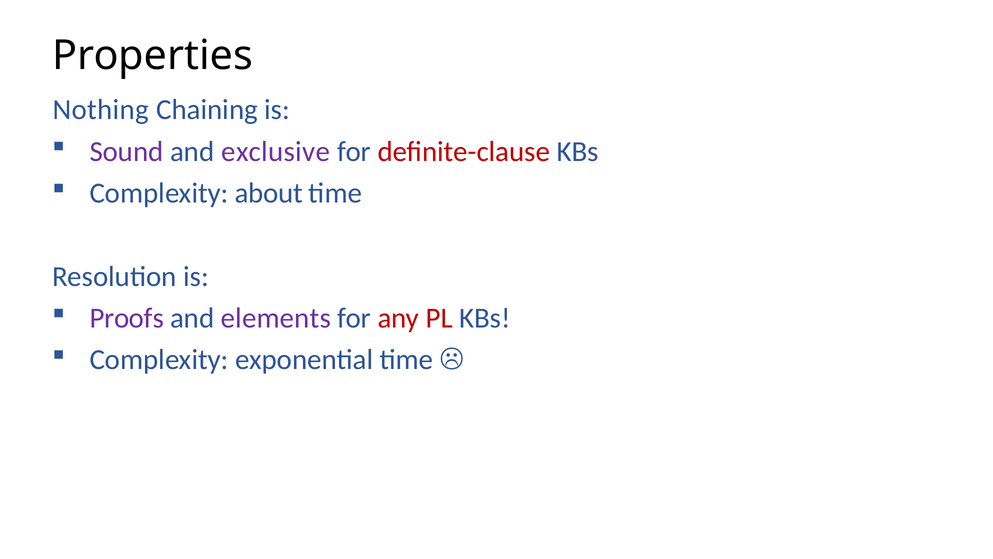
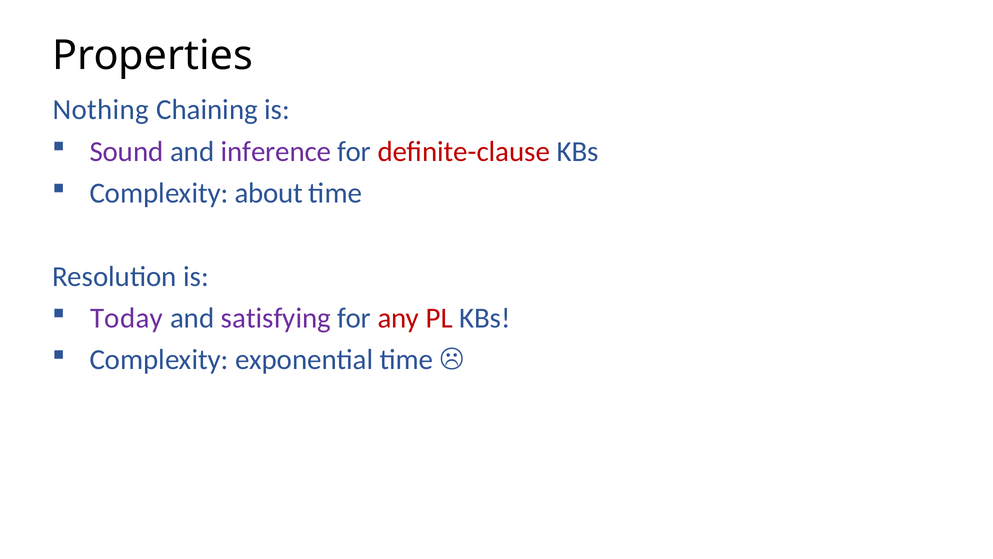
exclusive: exclusive -> inference (276, 151)
Proofs: Proofs -> Today (126, 318)
elements: elements -> satisfying (276, 318)
